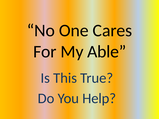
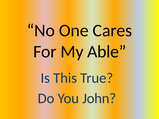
Help: Help -> John (99, 99)
